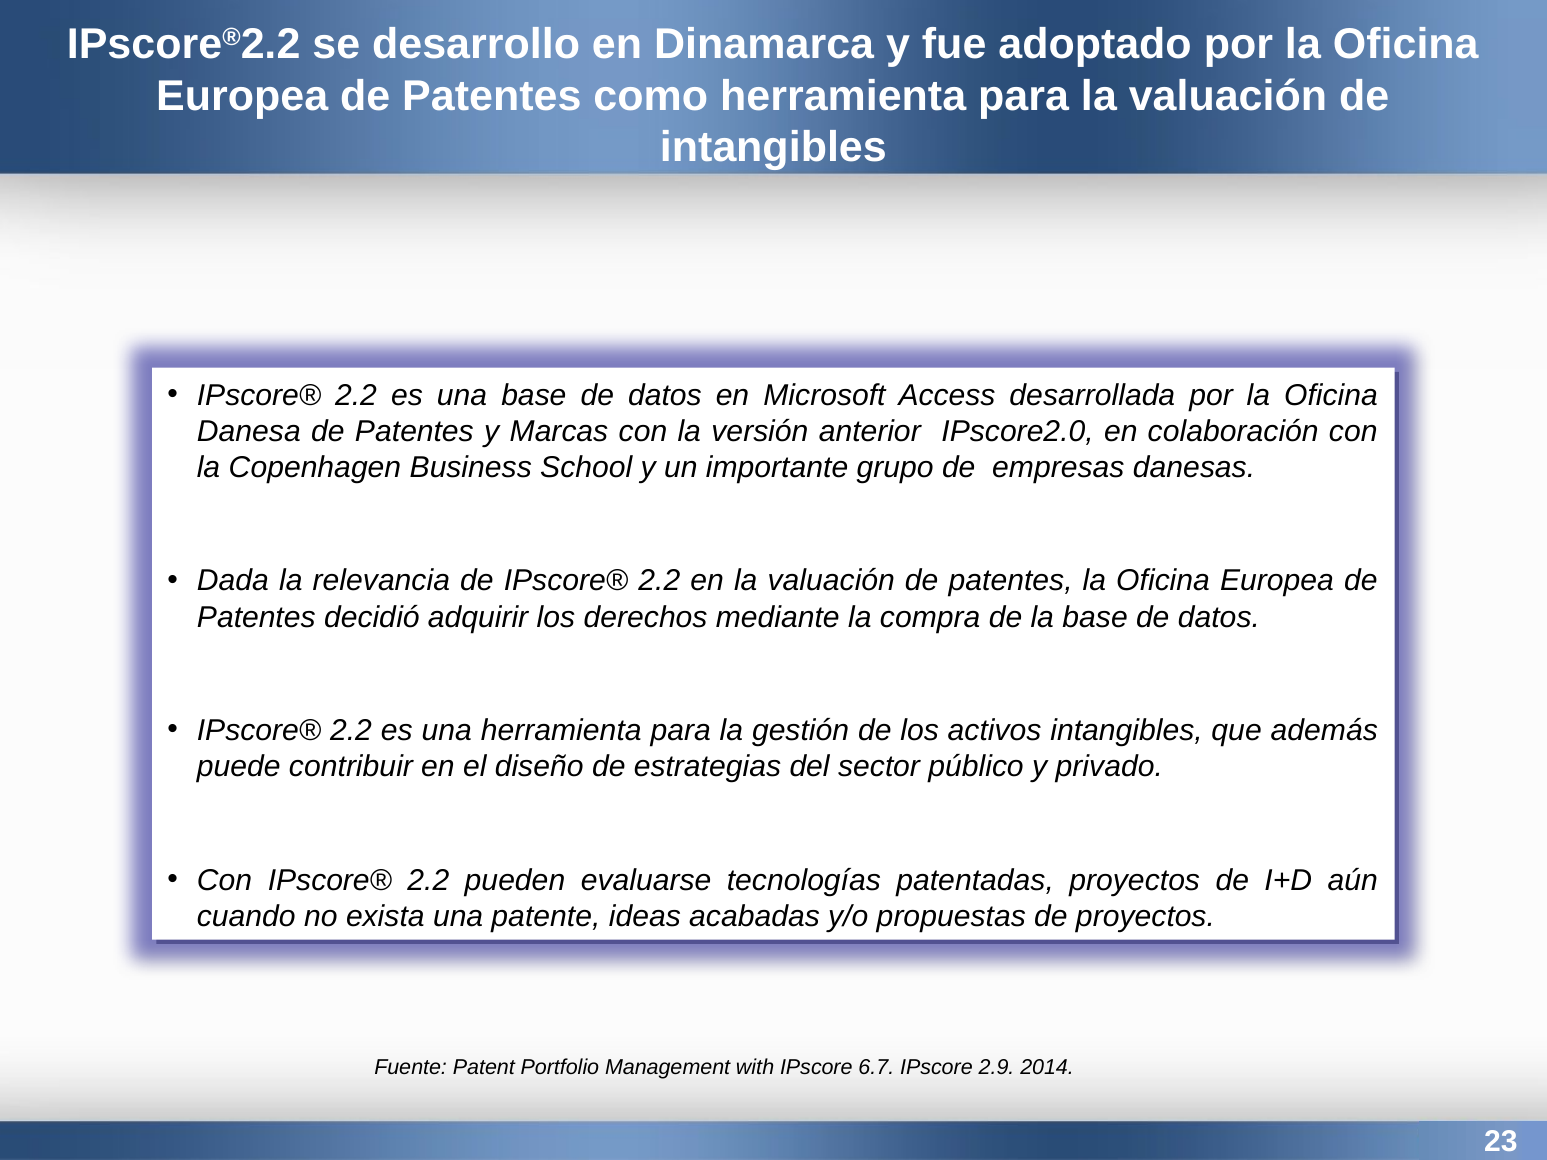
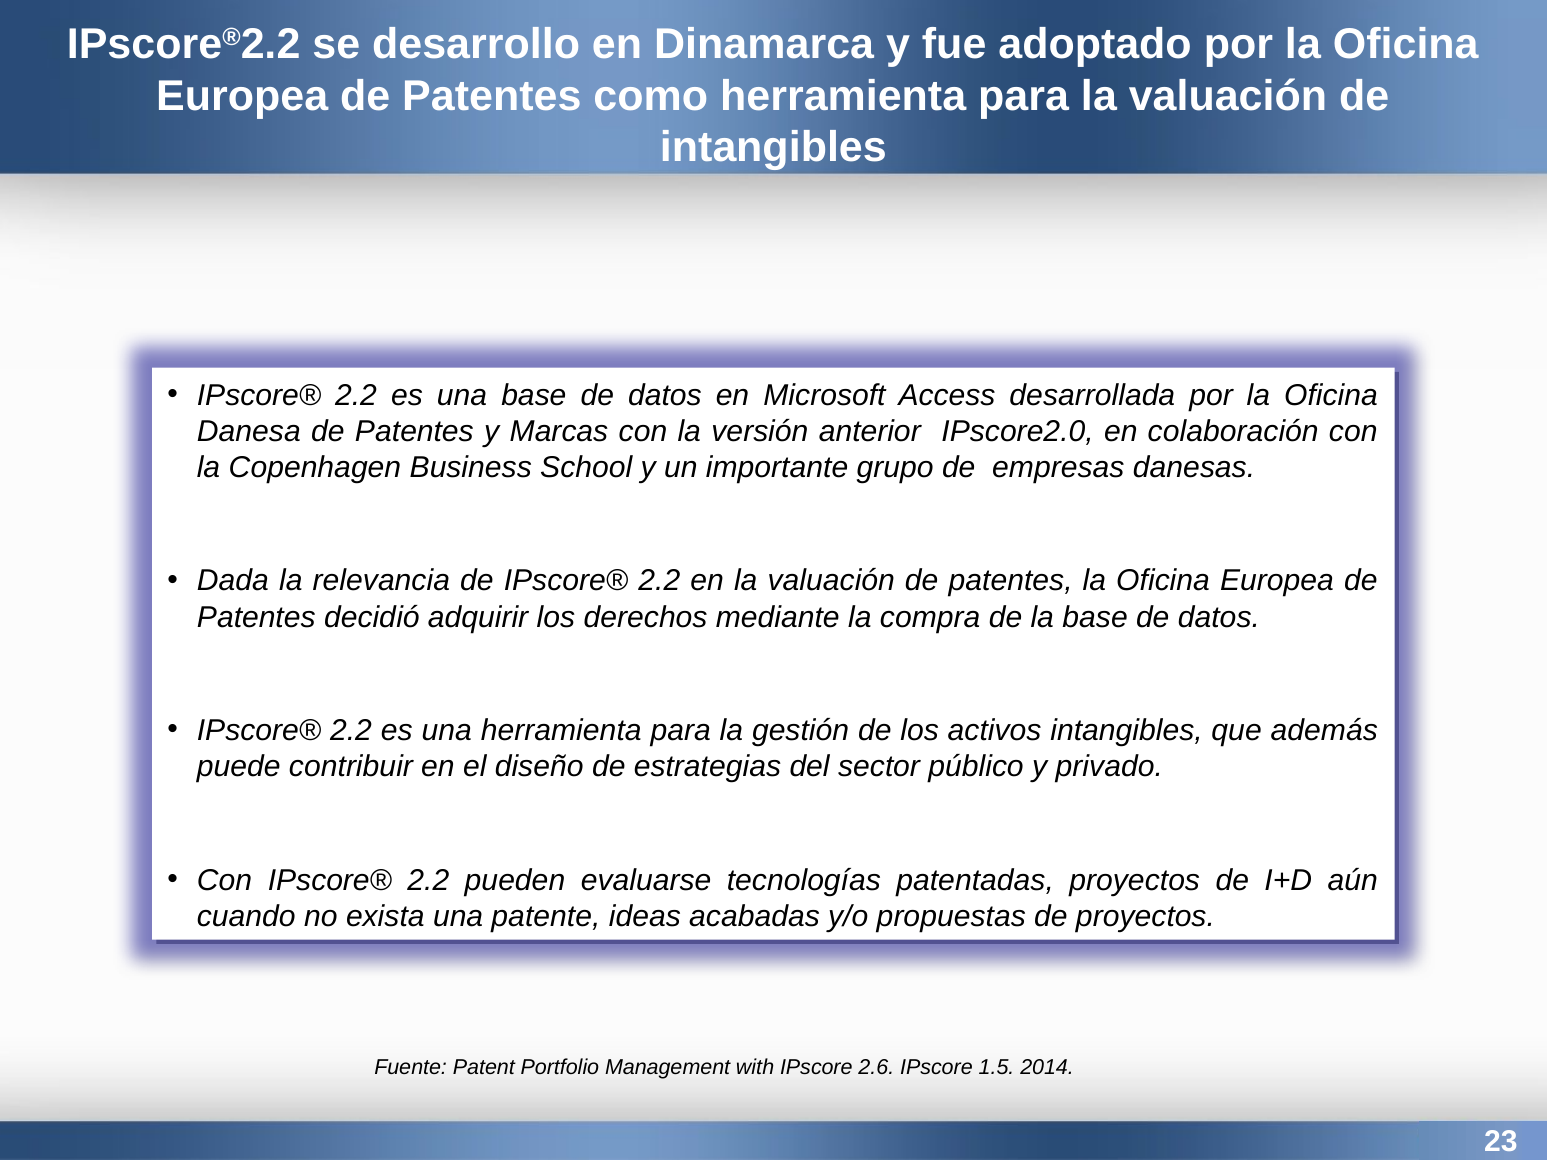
6.7: 6.7 -> 2.6 (876, 1068)
2.9: 2.9 -> 1.5 (997, 1068)
